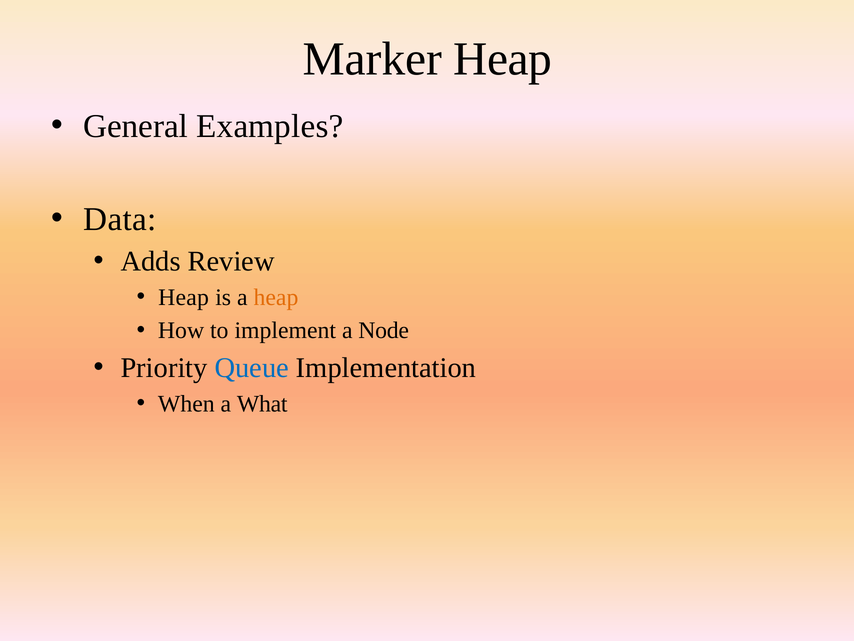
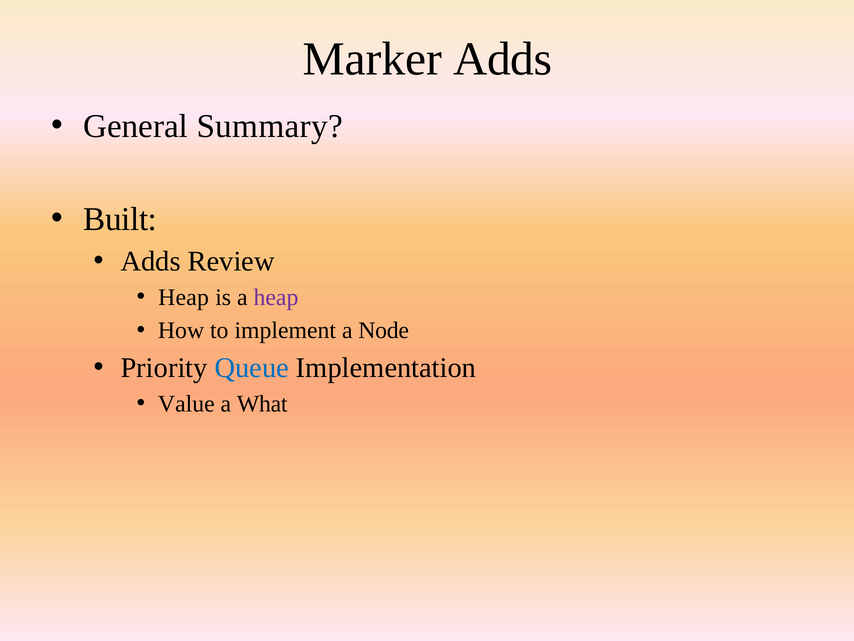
Marker Heap: Heap -> Adds (503, 59)
Examples: Examples -> Summary (270, 126)
Data: Data -> Built (120, 219)
heap colour: orange -> purple (276, 297)
When: When -> Value (186, 403)
